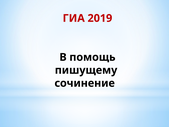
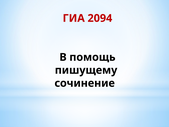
2019: 2019 -> 2094 (100, 18)
